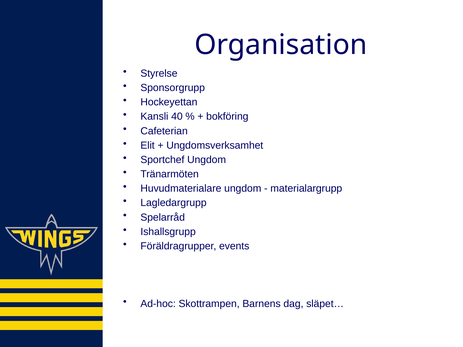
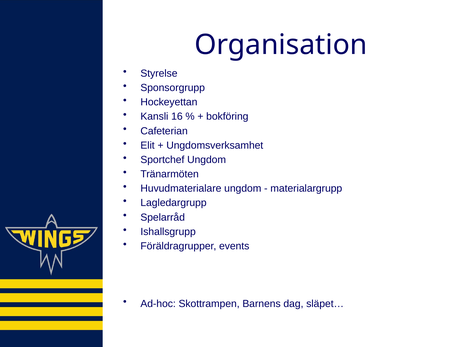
40: 40 -> 16 (177, 117)
